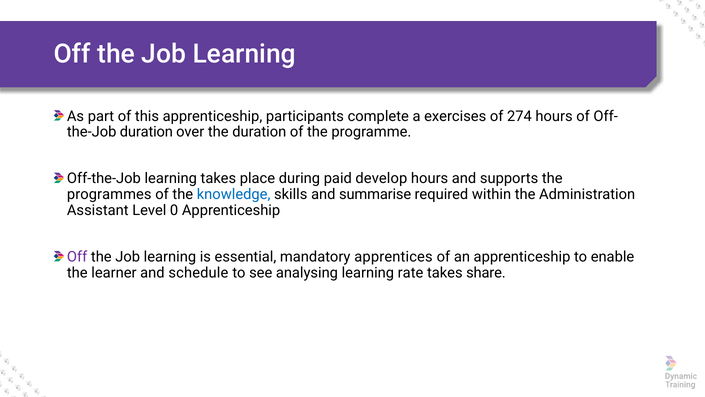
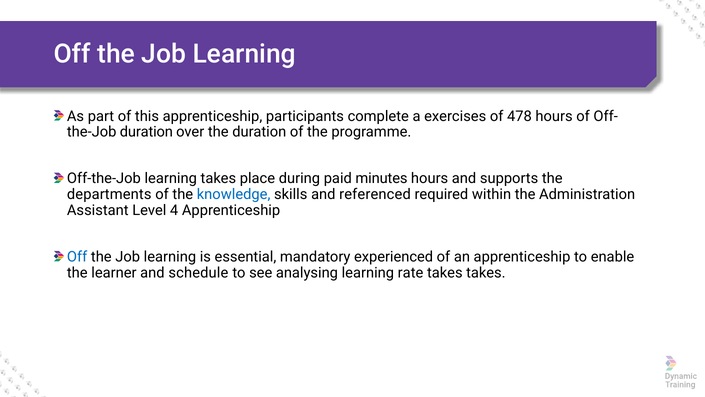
274: 274 -> 478 (519, 116)
develop: develop -> minutes (381, 178)
programmes: programmes -> departments (109, 194)
summarise: summarise -> referenced (375, 194)
0: 0 -> 4 (174, 210)
Off colour: purple -> blue (77, 257)
apprentices: apprentices -> experienced (394, 257)
takes share: share -> takes (486, 273)
